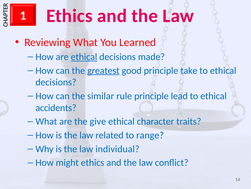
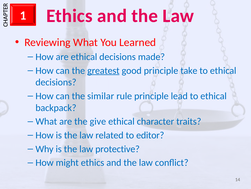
ethical underline: present -> none (84, 57)
accidents: accidents -> backpack (56, 107)
range: range -> editor (150, 135)
individual: individual -> protective (118, 148)
